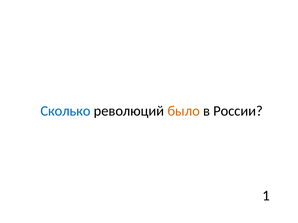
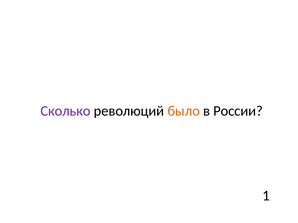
Сколько colour: blue -> purple (65, 111)
